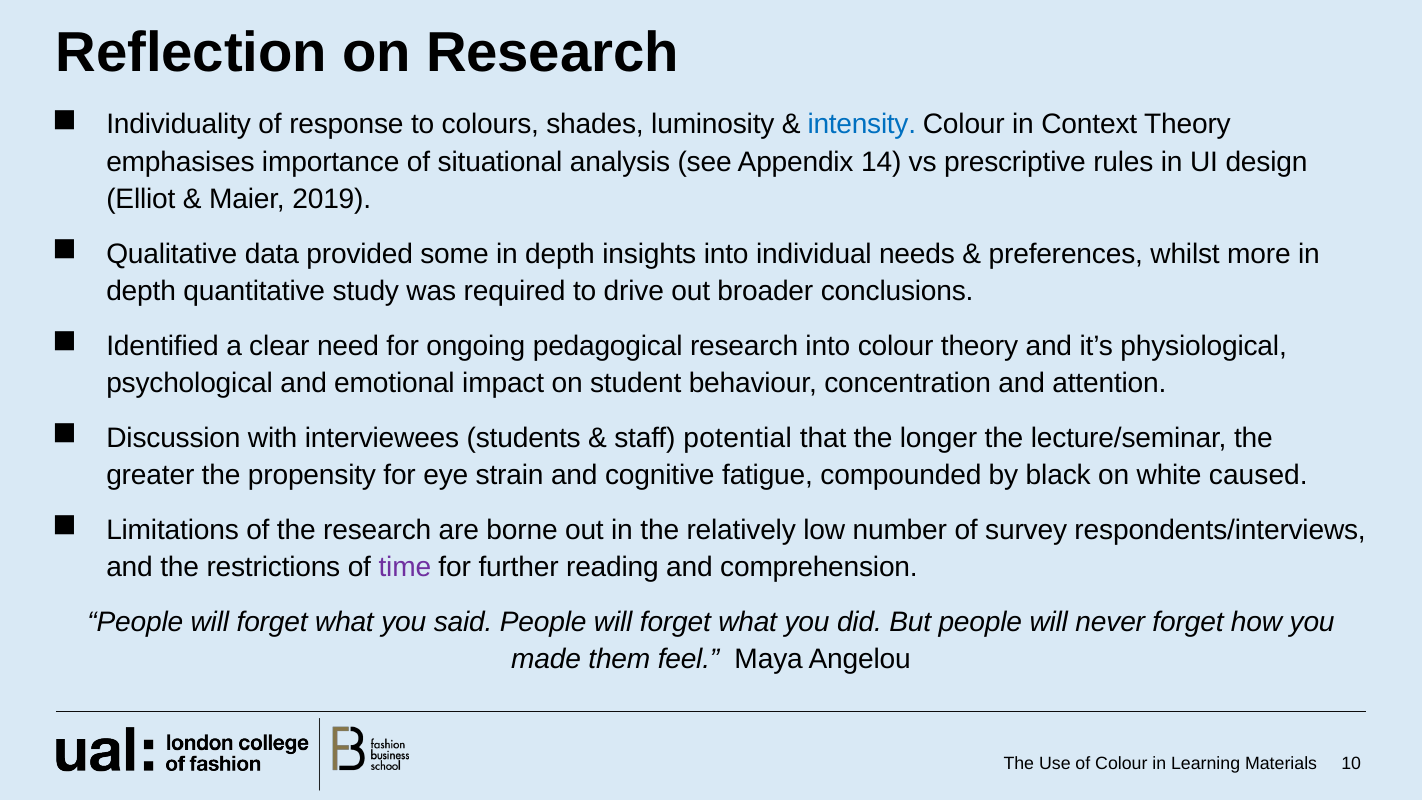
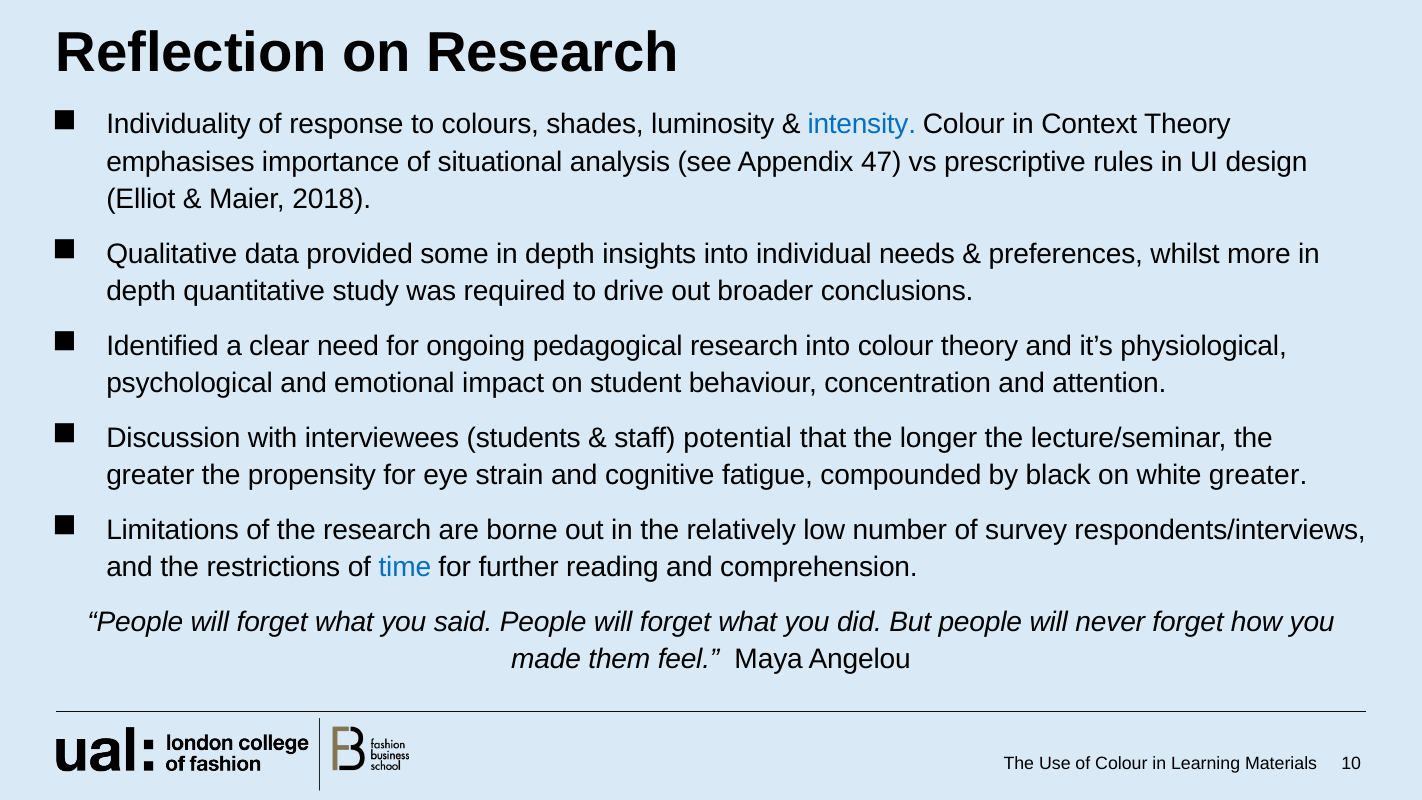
14: 14 -> 47 (881, 162)
2019: 2019 -> 2018 (332, 199)
white caused: caused -> greater (1258, 475)
time colour: purple -> blue (405, 567)
